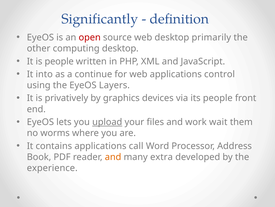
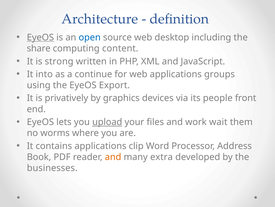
Significantly: Significantly -> Architecture (100, 19)
EyeOS underline: none -> present (40, 37)
open colour: red -> blue (90, 37)
primarily: primarily -> including (211, 37)
other: other -> share (39, 48)
computing desktop: desktop -> content (120, 48)
is people: people -> strong (59, 61)
control: control -> groups (219, 74)
Layers: Layers -> Export (114, 85)
call: call -> clip (136, 145)
experience: experience -> businesses (52, 167)
